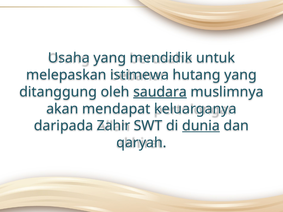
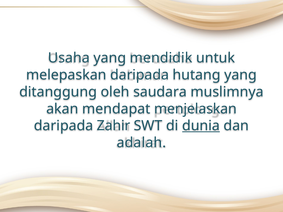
melepaskan istimewa: istimewa -> daripada (140, 75)
saudara underline: present -> none (160, 92)
keluarganya: keluarganya -> menjelaskan (195, 109)
qaryah: qaryah -> adalah (141, 143)
